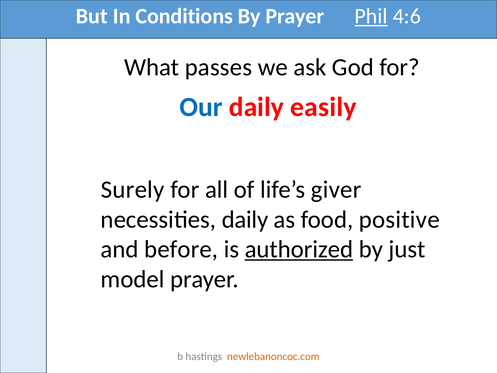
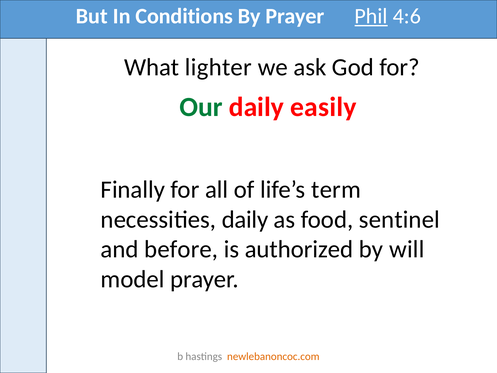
passes: passes -> lighter (218, 67)
Our colour: blue -> green (201, 107)
Surely: Surely -> Finally (133, 190)
giver: giver -> term (336, 190)
positive: positive -> sentinel (399, 219)
authorized underline: present -> none (299, 249)
just: just -> will (407, 249)
